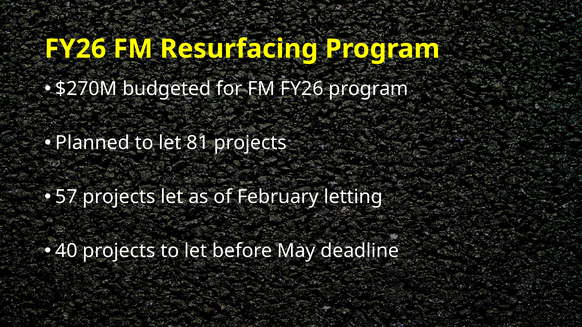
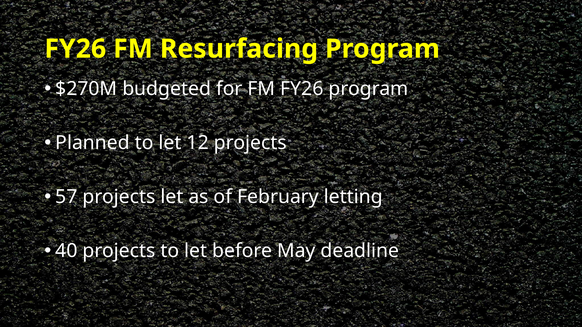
81: 81 -> 12 (198, 143)
